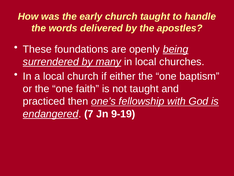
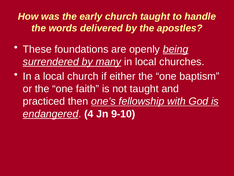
7: 7 -> 4 (89, 114)
9-19: 9-19 -> 9-10 (123, 114)
